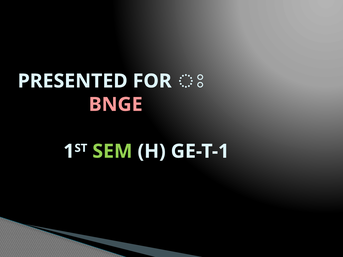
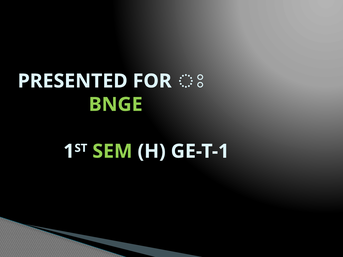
BNGE colour: pink -> light green (116, 105)
